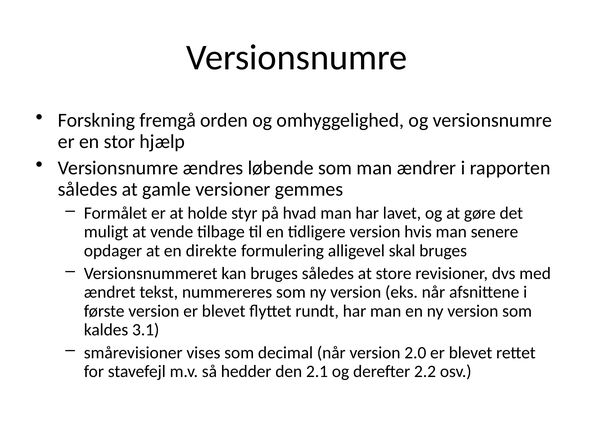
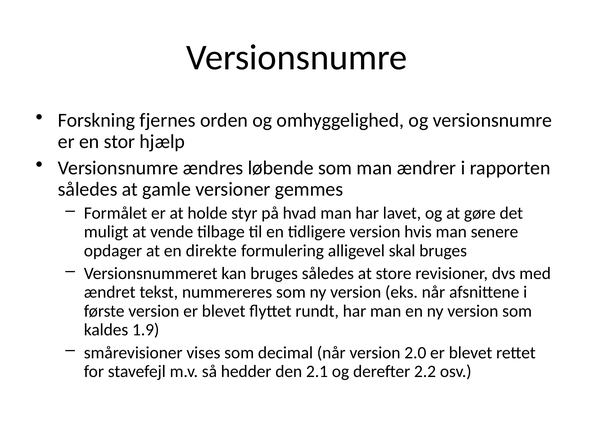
fremgå: fremgå -> fjernes (168, 120)
3.1: 3.1 -> 1.9 (146, 329)
